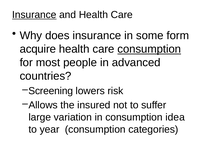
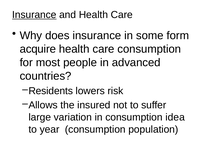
consumption underline: present -> none (149, 49)
Screening: Screening -> Residents (51, 91)
categories: categories -> population (153, 129)
